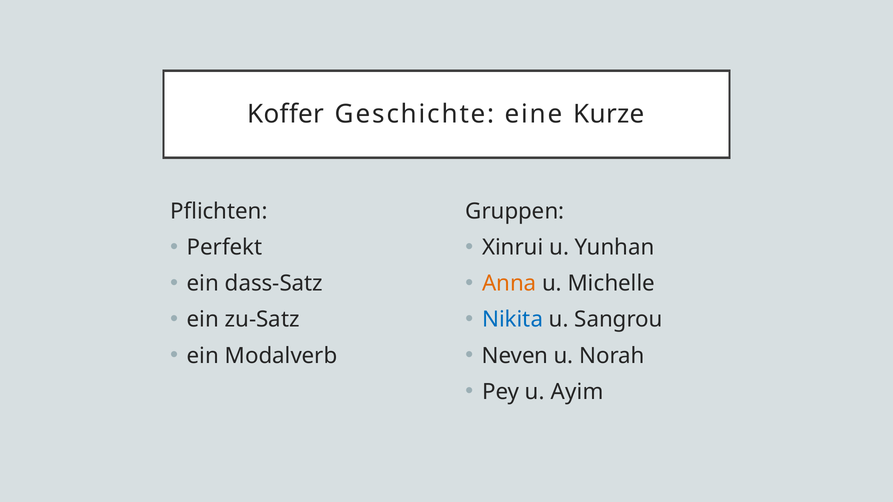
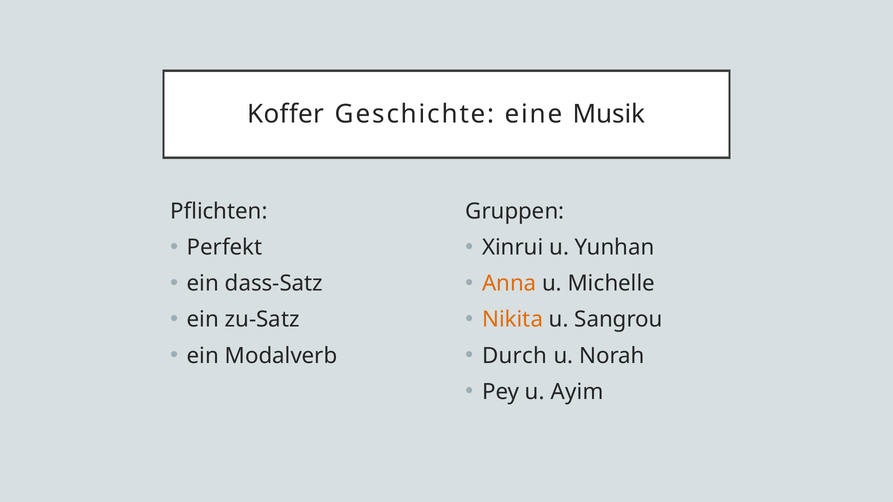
Kurze: Kurze -> Musik (609, 114)
Nikita colour: blue -> orange (513, 320)
Neven: Neven -> Durch (515, 356)
